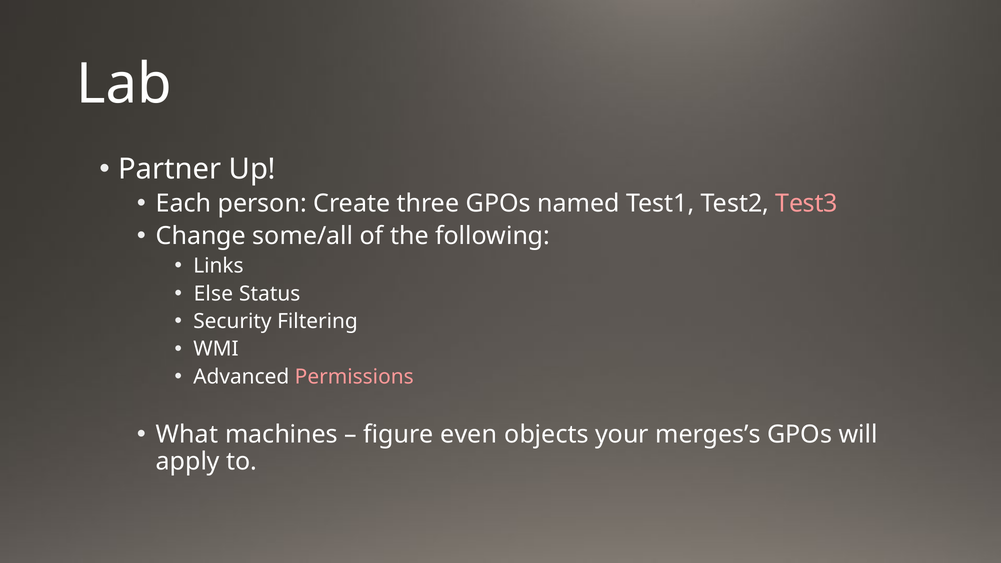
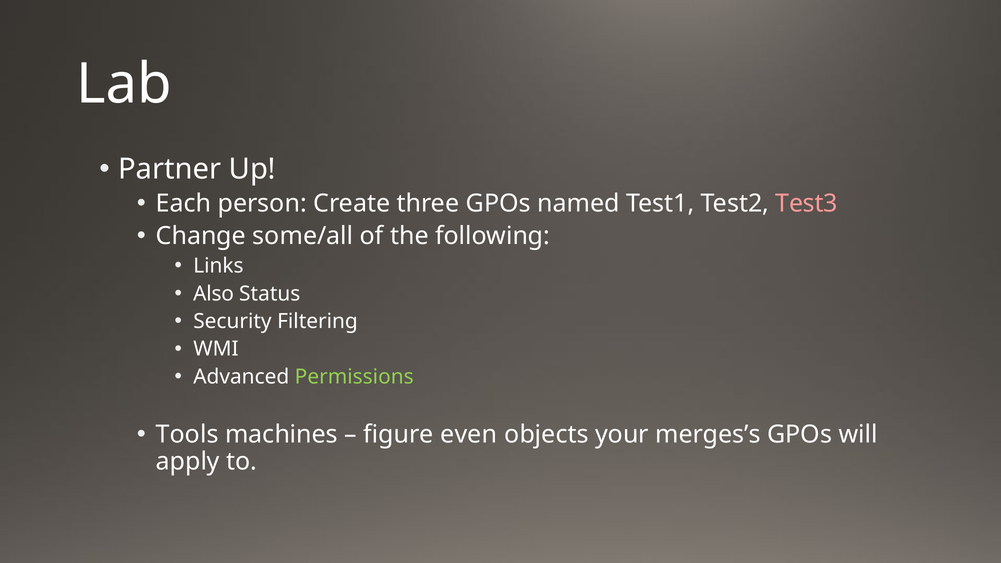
Else: Else -> Also (214, 294)
Permissions colour: pink -> light green (354, 377)
What: What -> Tools (187, 435)
